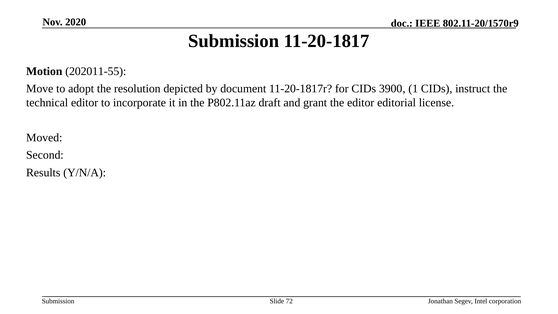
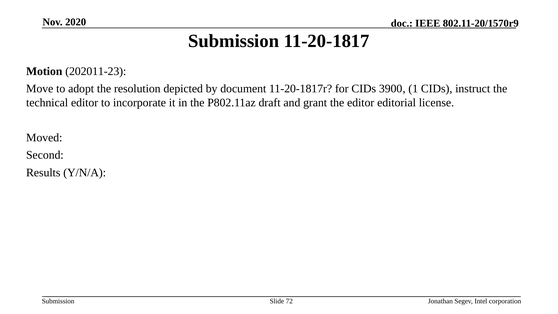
202011-55: 202011-55 -> 202011-23 (96, 71)
